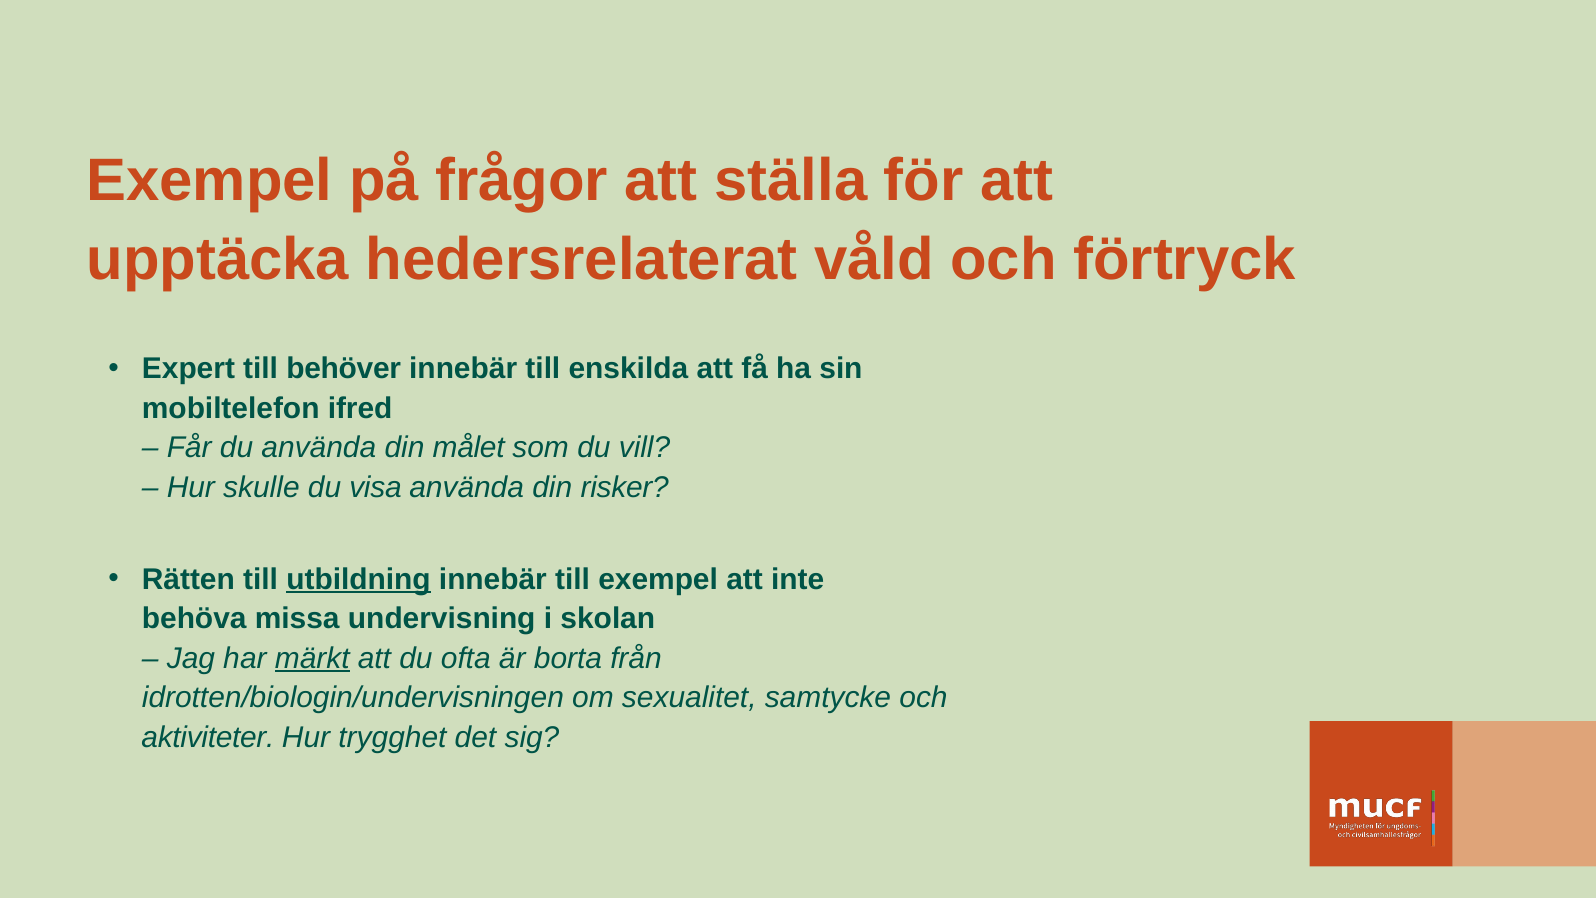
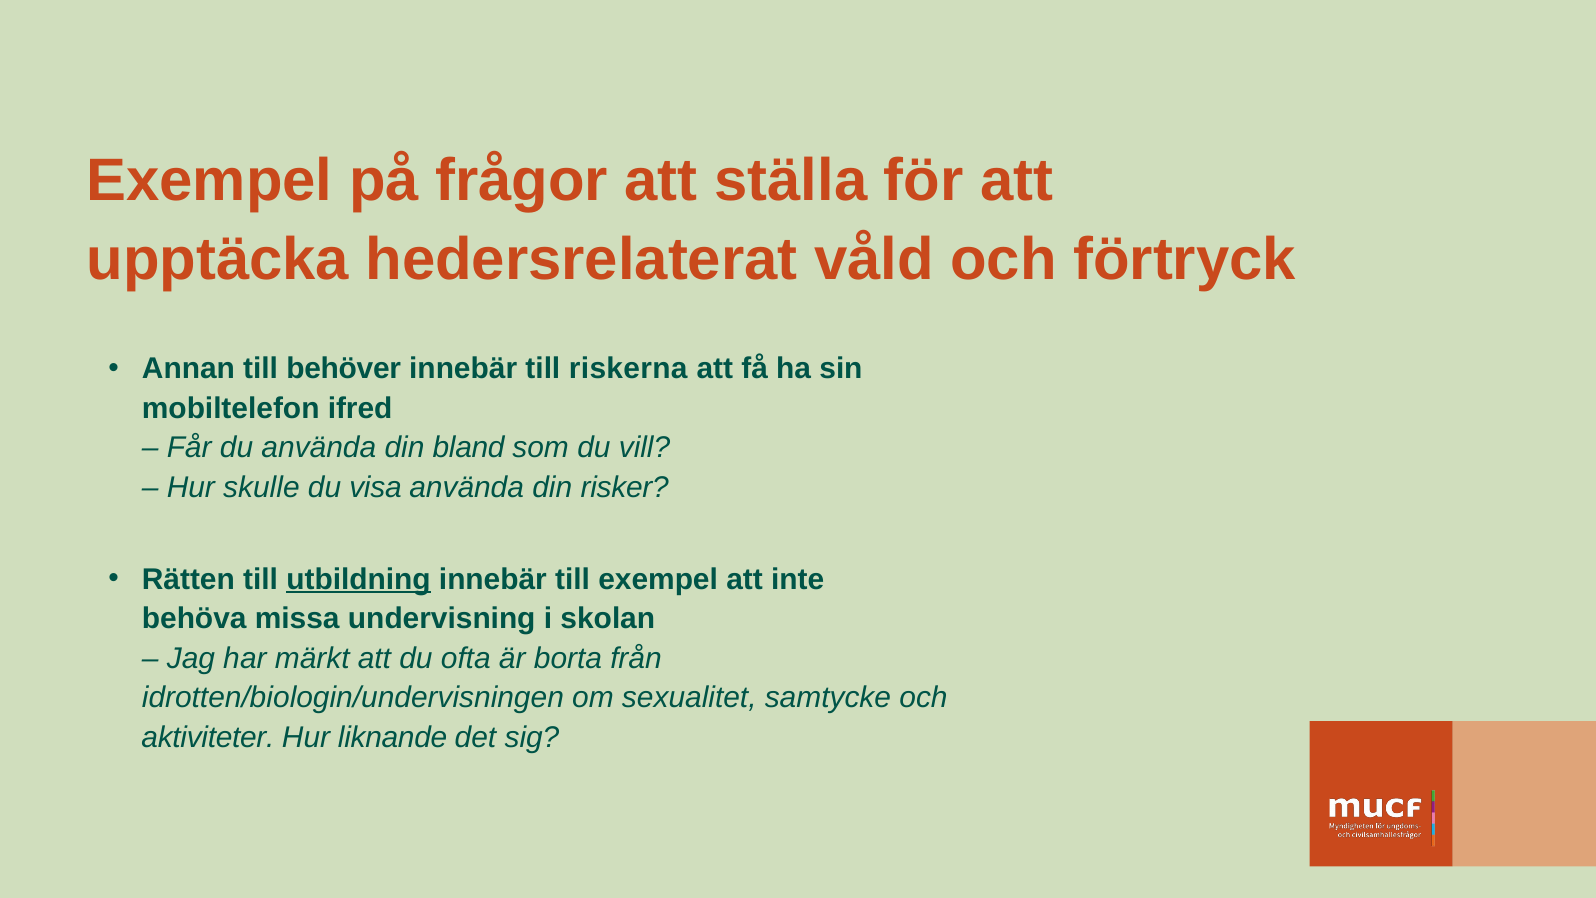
Expert: Expert -> Annan (188, 369)
enskilda: enskilda -> riskerna (628, 369)
målet: målet -> bland (469, 448)
märkt underline: present -> none (312, 658)
trygghet: trygghet -> liknande (393, 737)
